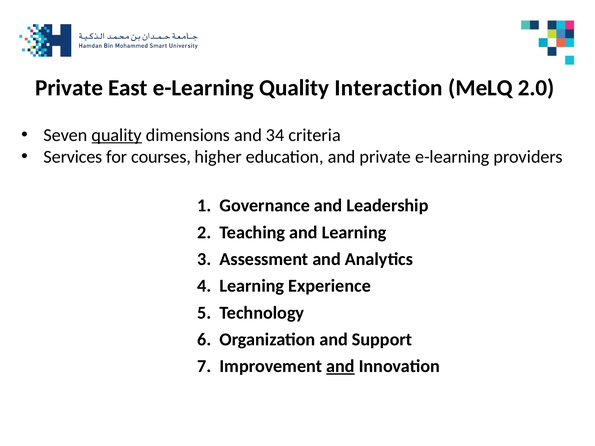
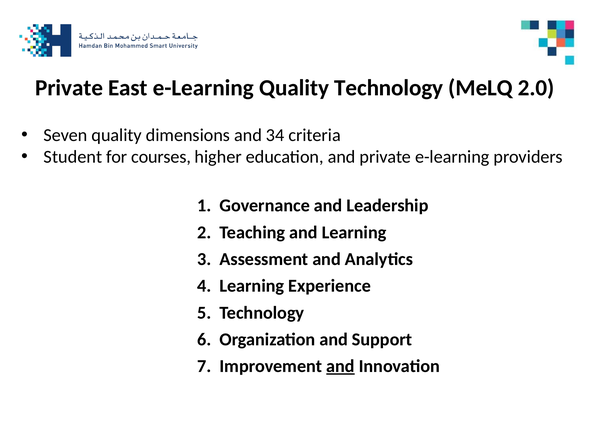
Quality Interaction: Interaction -> Technology (389, 88)
quality underline: present -> none (117, 135)
Services: Services -> Student (73, 157)
